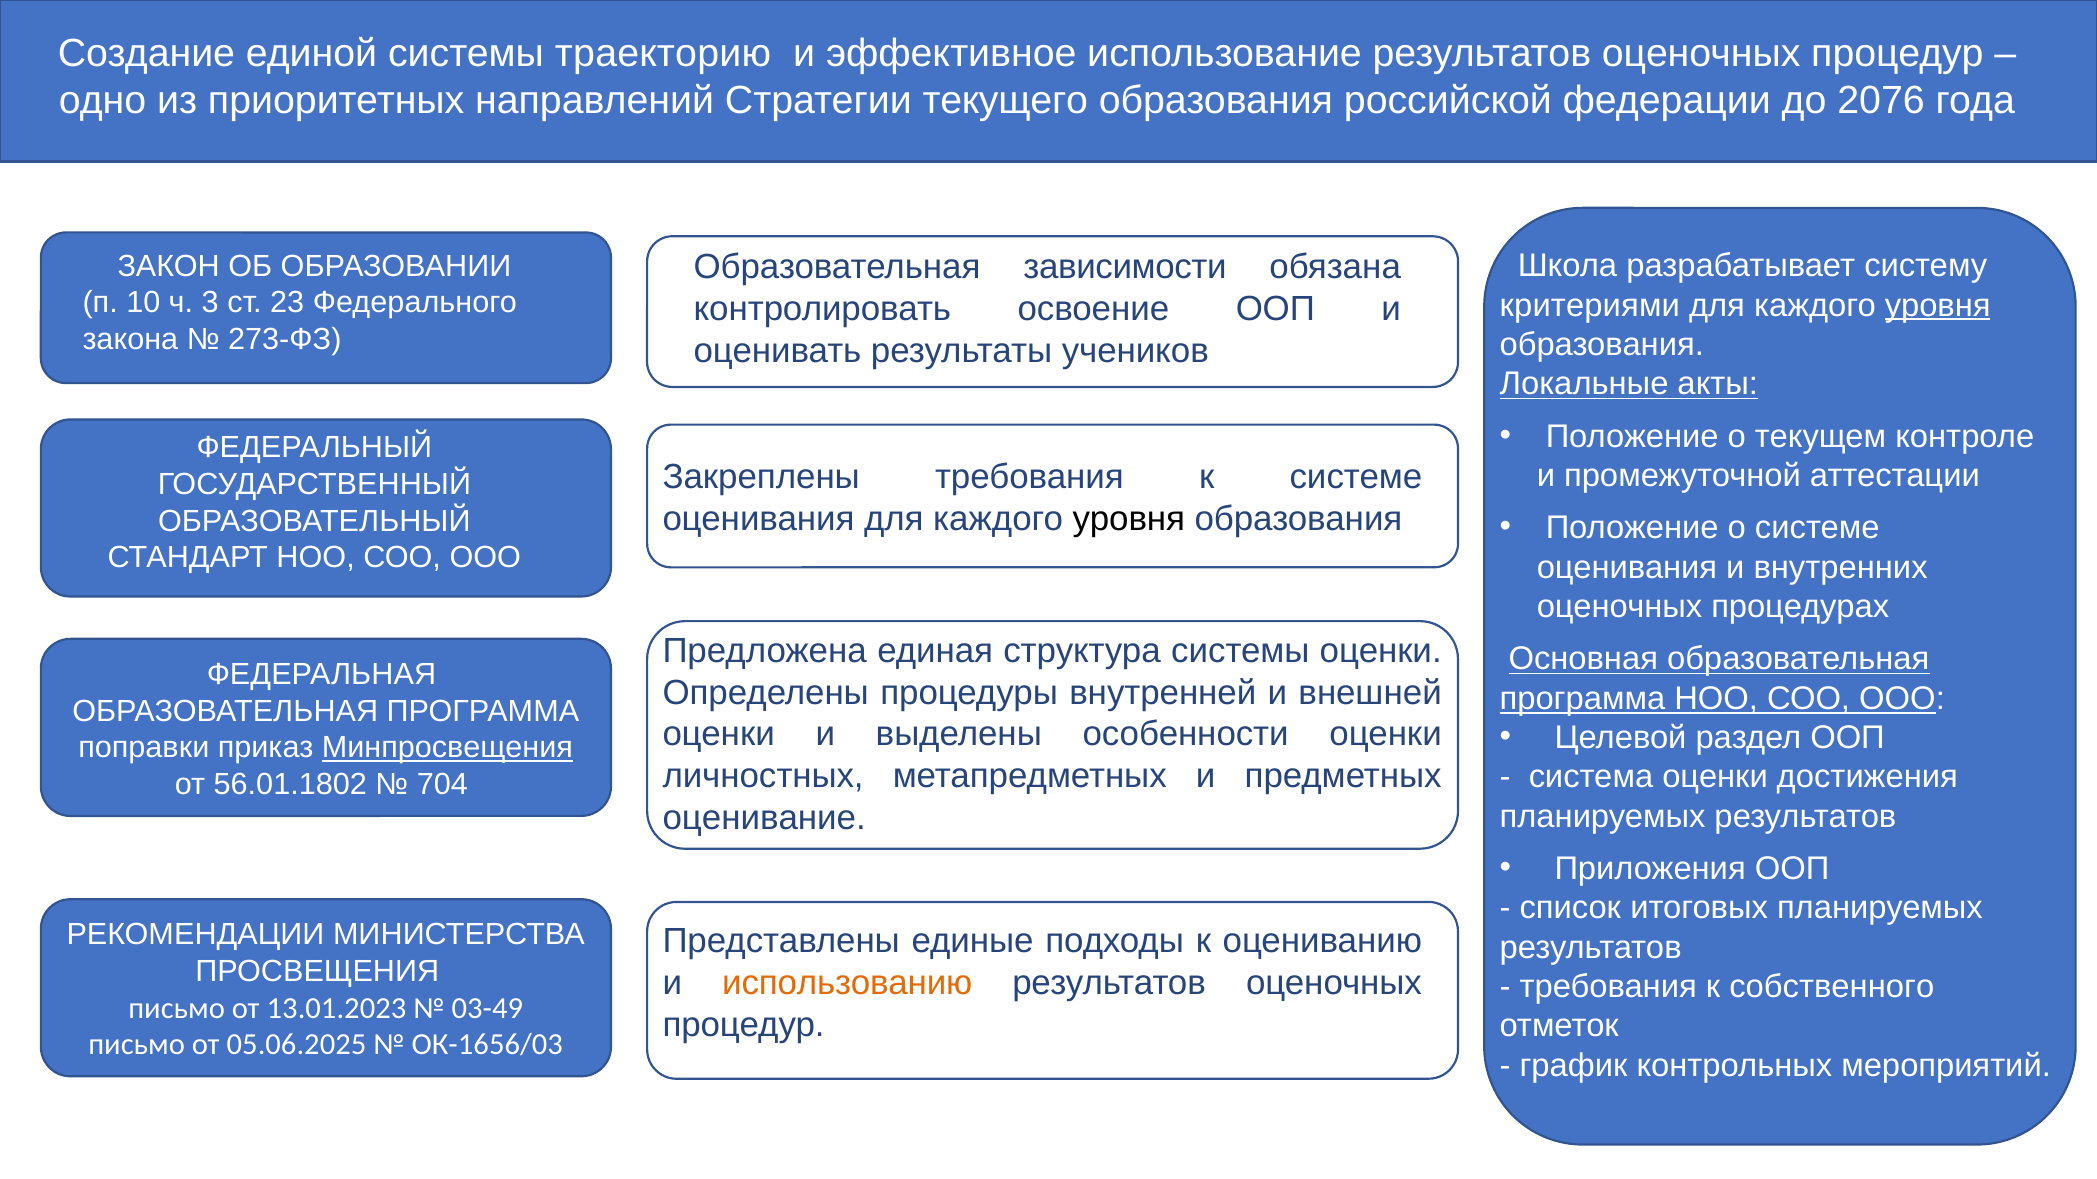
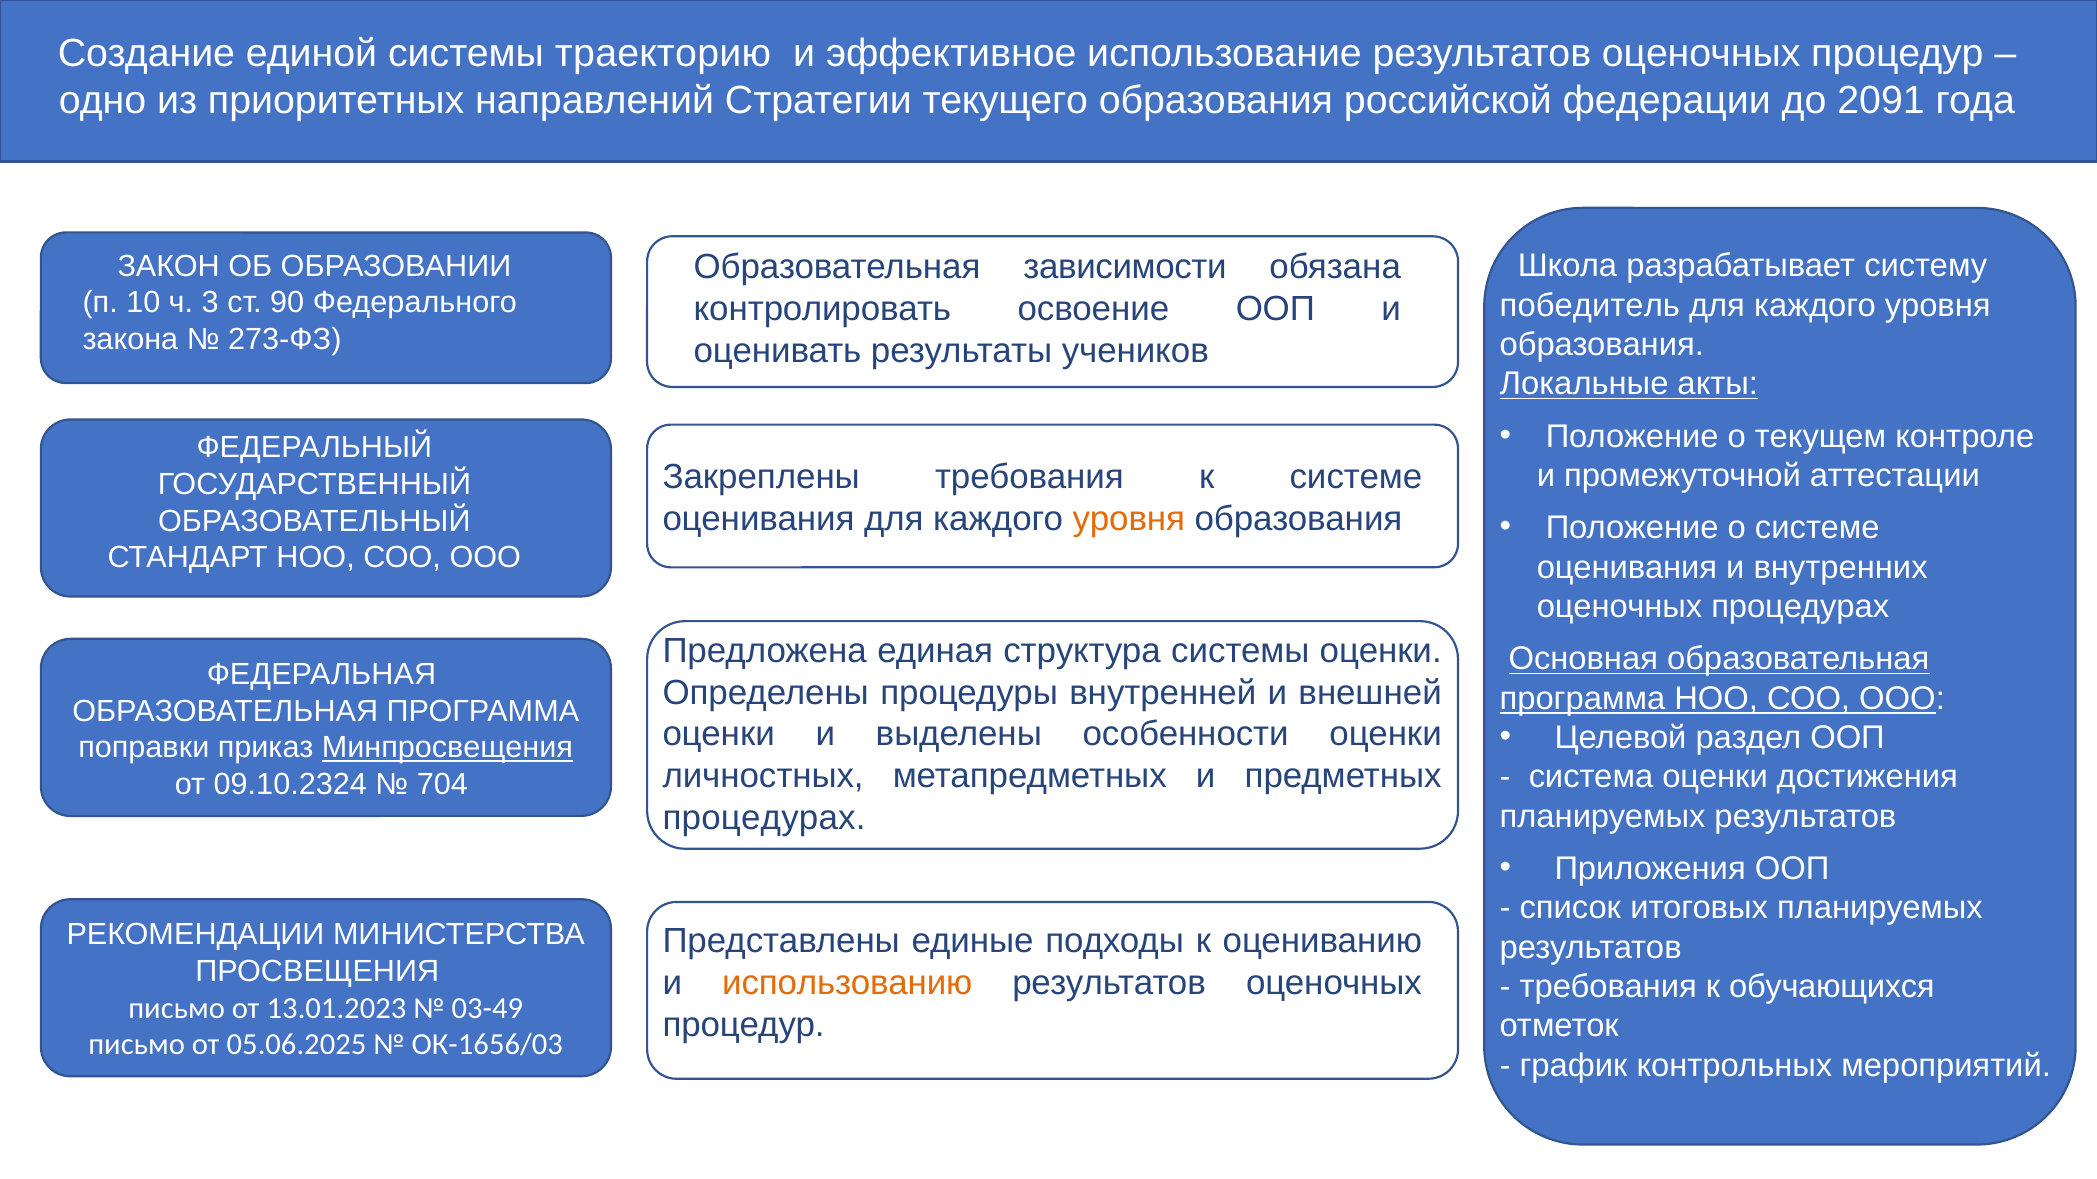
2076: 2076 -> 2091 (1881, 101)
23: 23 -> 90 (287, 303)
критериями: критериями -> победитель (1590, 305)
уровня underline: present -> none (1938, 305)
уровня colour: black -> orange (1129, 519)
56.01.1802: 56.01.1802 -> 09.10.2324 (290, 785)
оценивание: оценивание -> процедурах (764, 819)
собственного: собственного -> обучающихся (1832, 987)
